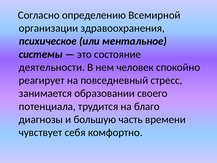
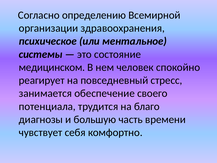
деятельности: деятельности -> медицинском (52, 67)
образовании: образовании -> обеспечение (105, 93)
